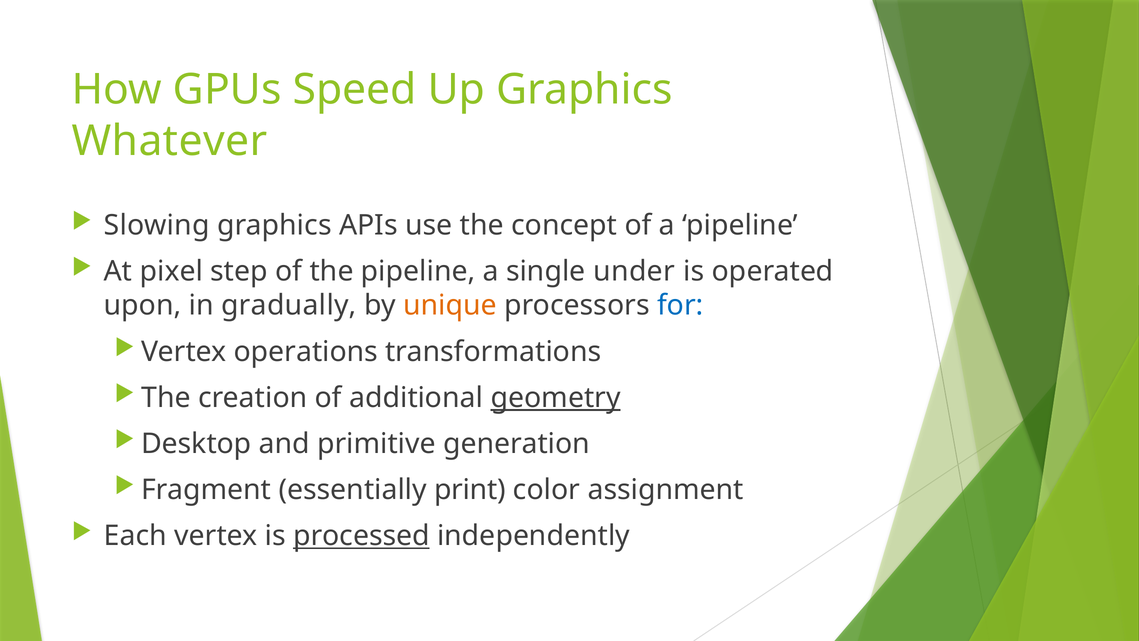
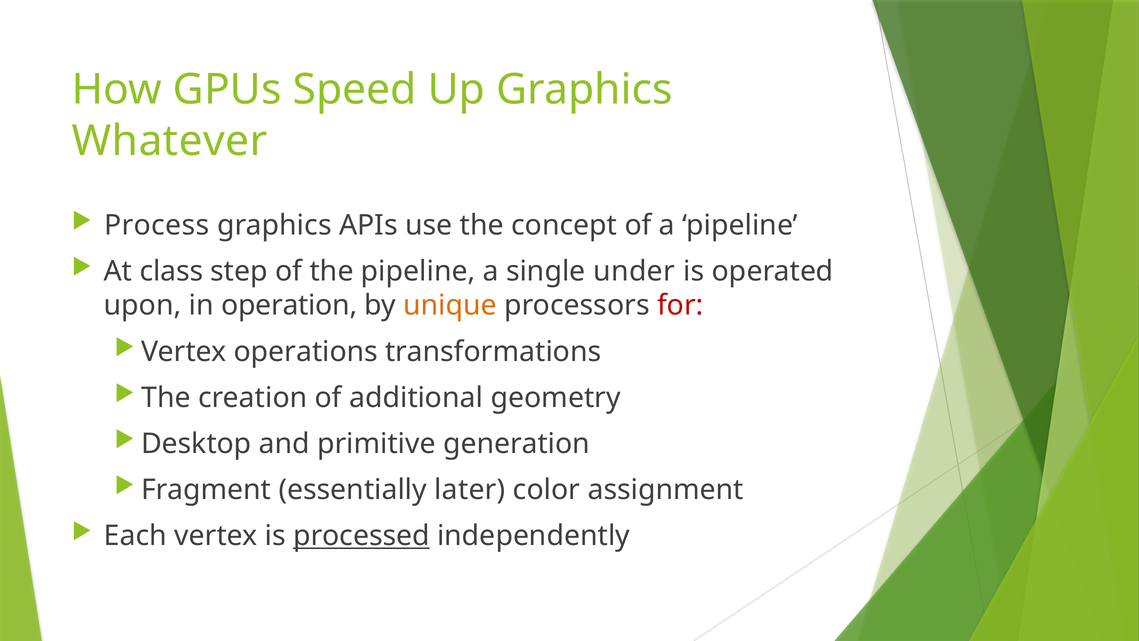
Slowing: Slowing -> Process (157, 225)
pixel: pixel -> class (171, 271)
gradually: gradually -> operation (289, 305)
for colour: blue -> red (680, 305)
geometry underline: present -> none (556, 398)
print: print -> later (470, 490)
